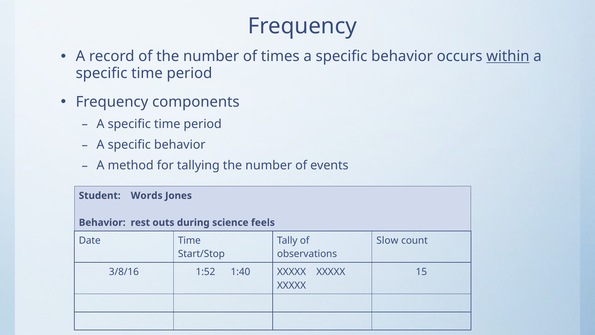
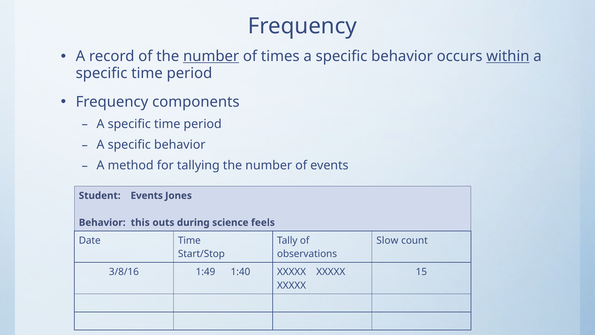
number underline: none -> present (211, 56)
Student Words: Words -> Events (147, 196)
rest: rest -> this (140, 222)
1:52: 1:52 -> 1:49 (205, 272)
